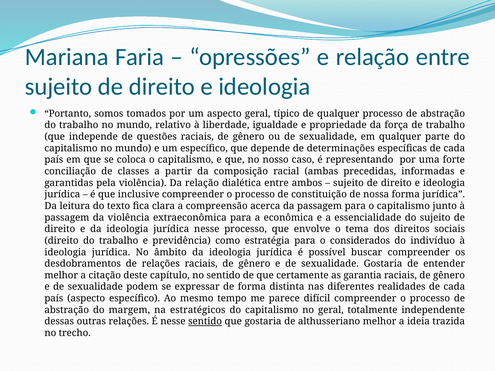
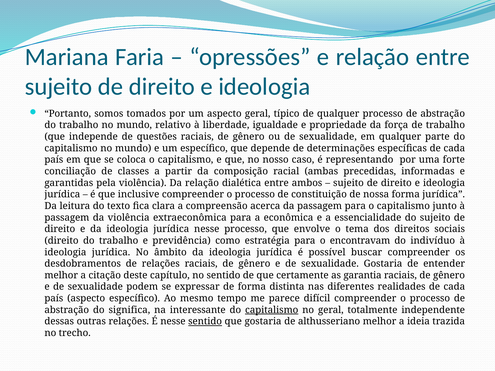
considerados: considerados -> encontravam (360, 241)
margem: margem -> significa (129, 310)
estratégicos: estratégicos -> interessante (198, 310)
capitalismo underline: none -> present (272, 310)
